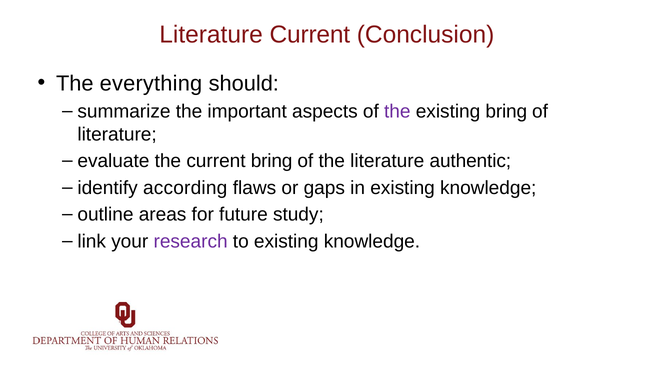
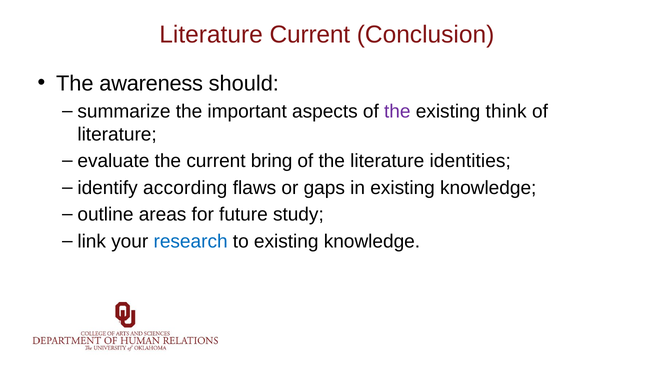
everything: everything -> awareness (151, 83)
existing bring: bring -> think (506, 111)
authentic: authentic -> identities (470, 161)
research colour: purple -> blue (191, 241)
